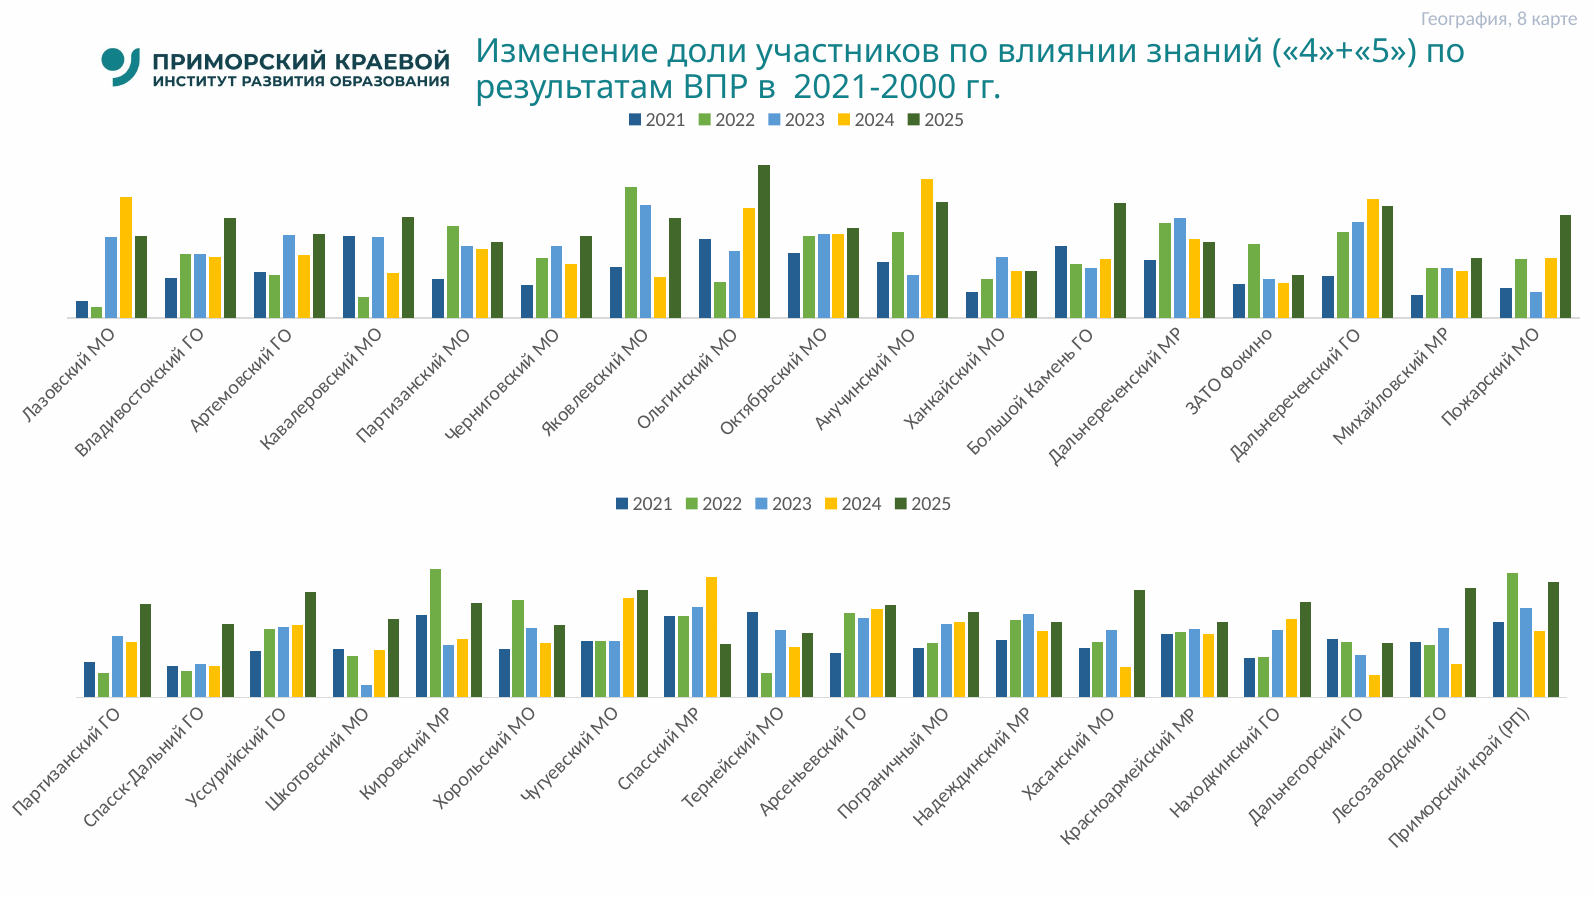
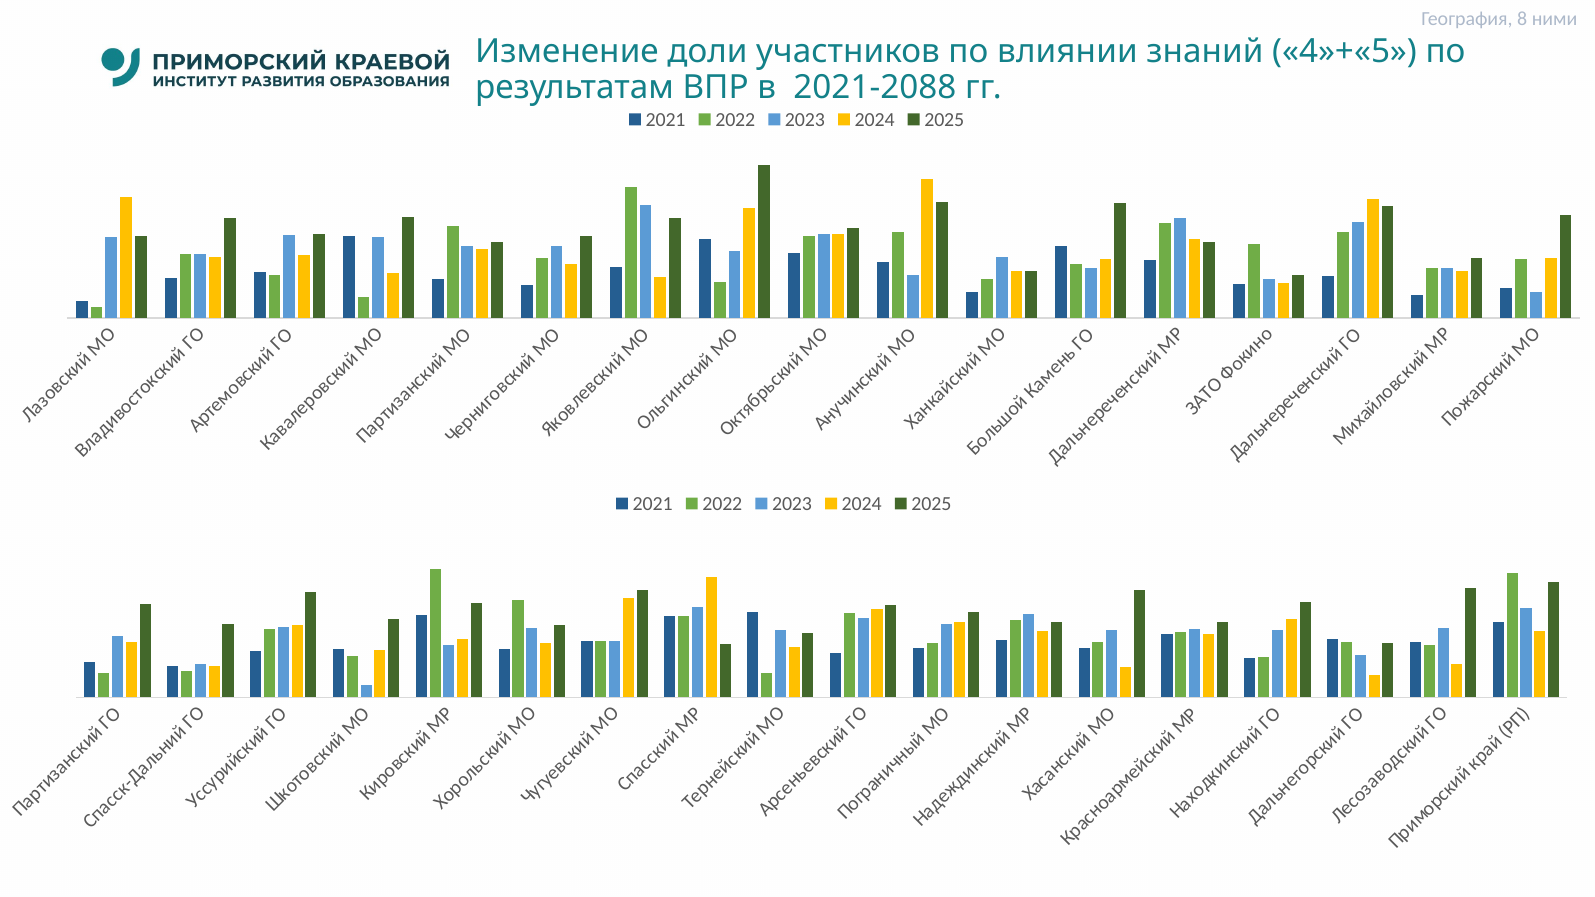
карте: карте -> ними (1555, 19)
2021-2000: 2021-2000 -> 2021-2088 (875, 88)
